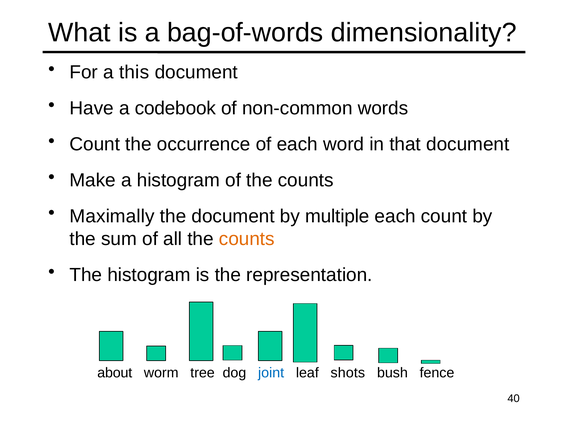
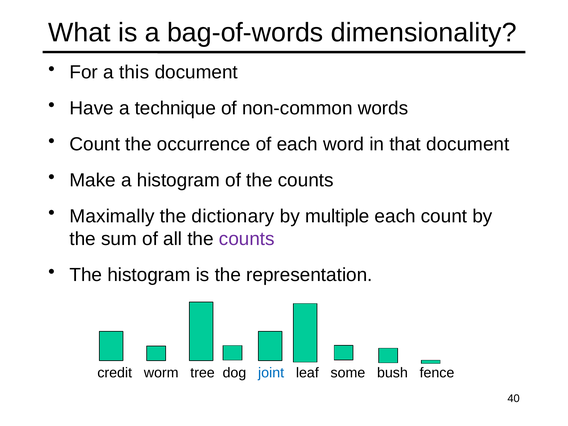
codebook: codebook -> technique (175, 108)
the document: document -> dictionary (233, 216)
counts colour: orange -> purple (247, 239)
about: about -> credit (115, 373)
shots: shots -> some (348, 373)
